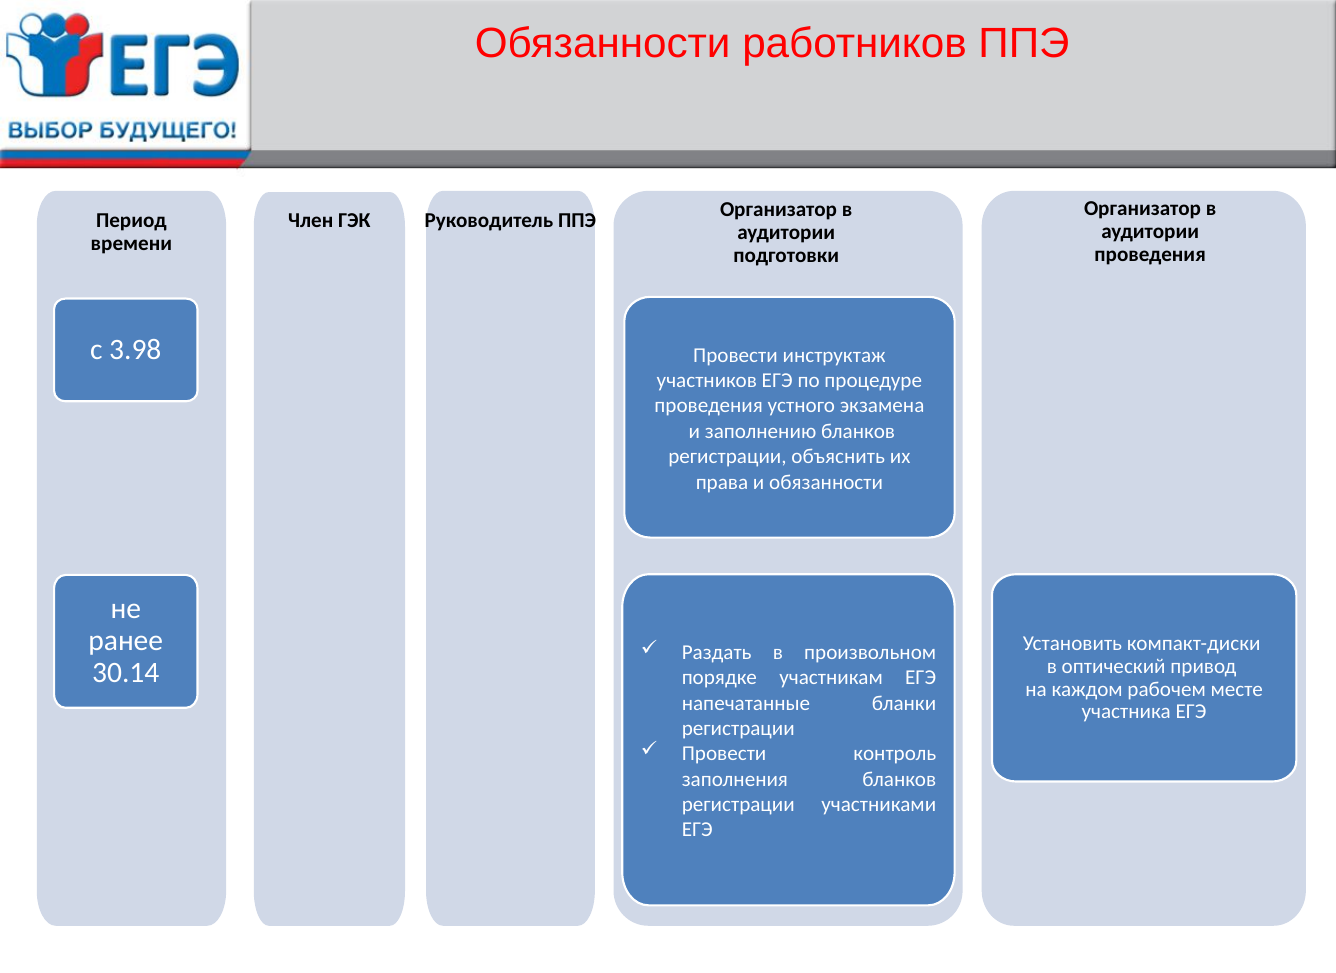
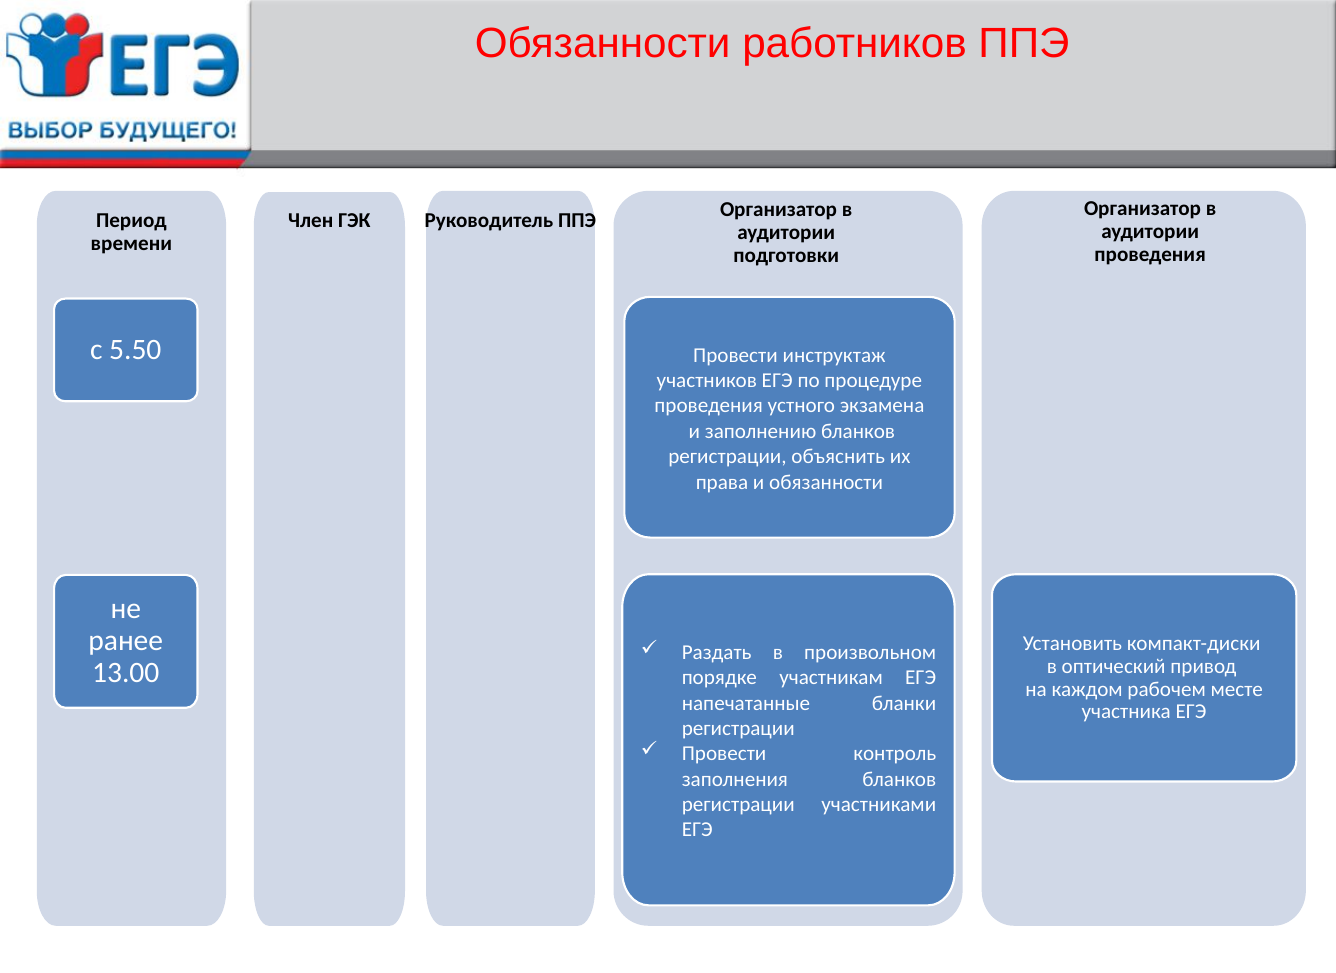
3.98: 3.98 -> 5.50 (135, 350)
30.14: 30.14 -> 13.00 (126, 673)
